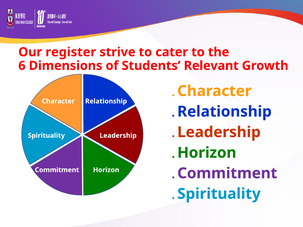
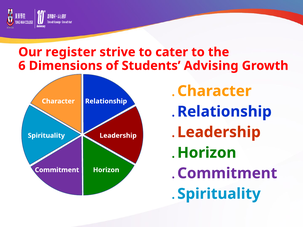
Relevant: Relevant -> Advising (211, 66)
